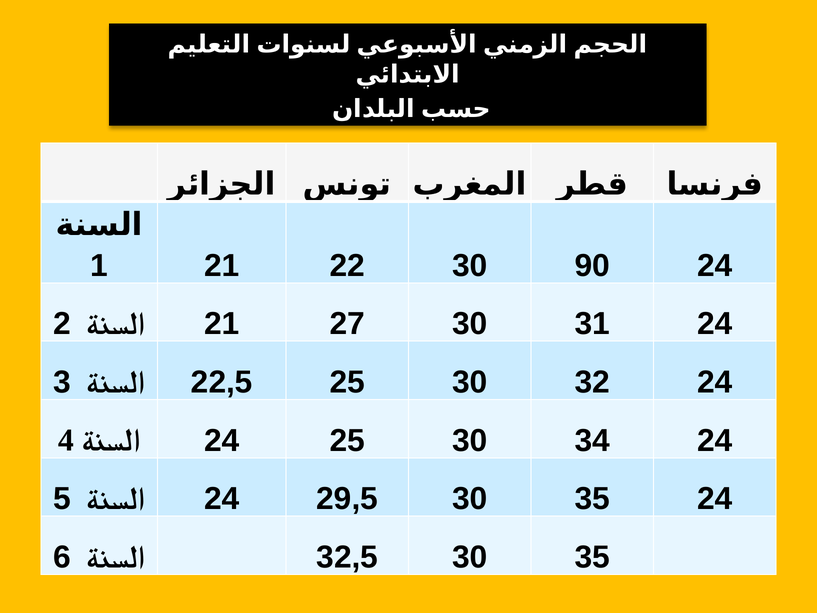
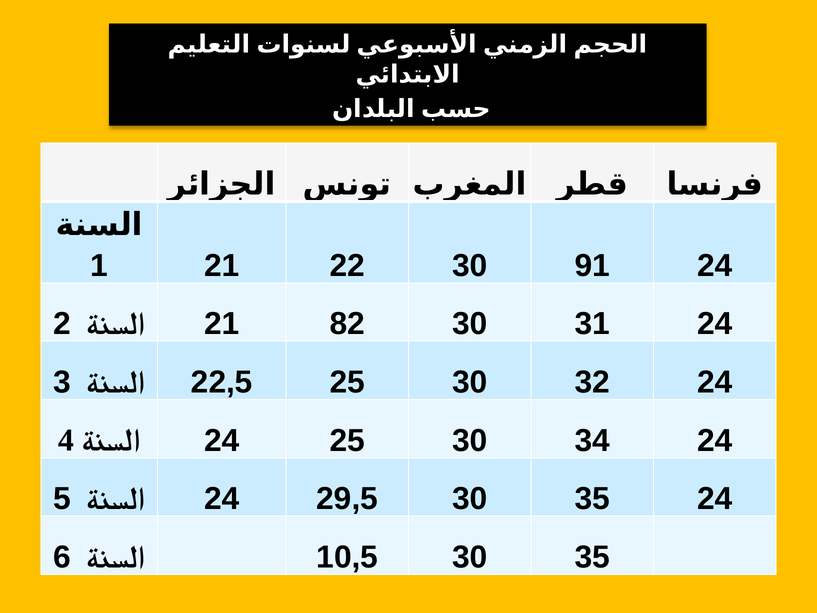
90: 90 -> 91 (592, 266)
27: 27 -> 82 (347, 324)
32,5: 32,5 -> 10,5 (347, 557)
